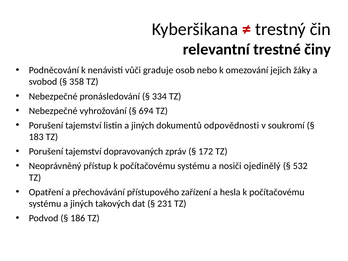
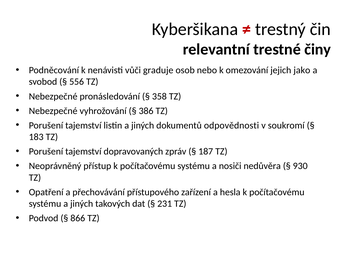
žáky: žáky -> jako (302, 70)
358: 358 -> 556 (77, 82)
334: 334 -> 358 (159, 96)
694: 694 -> 386 (146, 111)
172: 172 -> 187 (206, 151)
ojedinělý: ojedinělý -> nedůvěra (262, 166)
532: 532 -> 930 (300, 166)
186: 186 -> 866 (78, 218)
